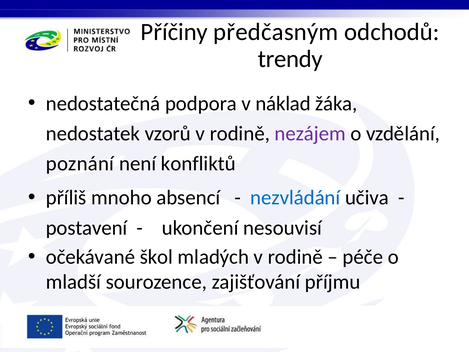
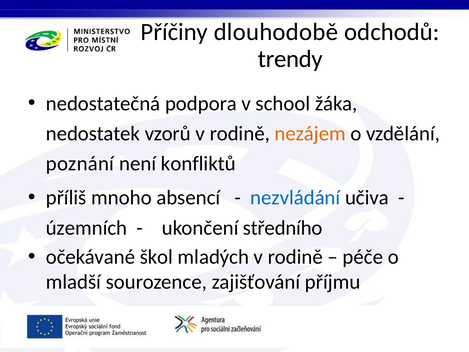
předčasným: předčasným -> dlouhodobě (276, 32)
náklad: náklad -> school (283, 103)
nezájem colour: purple -> orange (310, 133)
postavení: postavení -> územních (86, 228)
nesouvisí: nesouvisí -> středního (283, 228)
